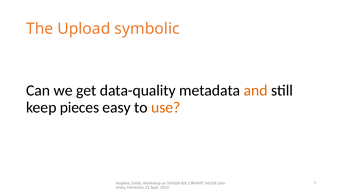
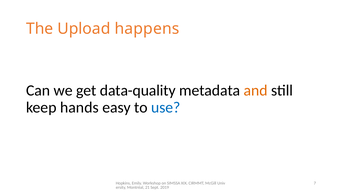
symbolic: symbolic -> happens (147, 29)
pieces: pieces -> hands (79, 108)
use colour: orange -> blue (166, 108)
